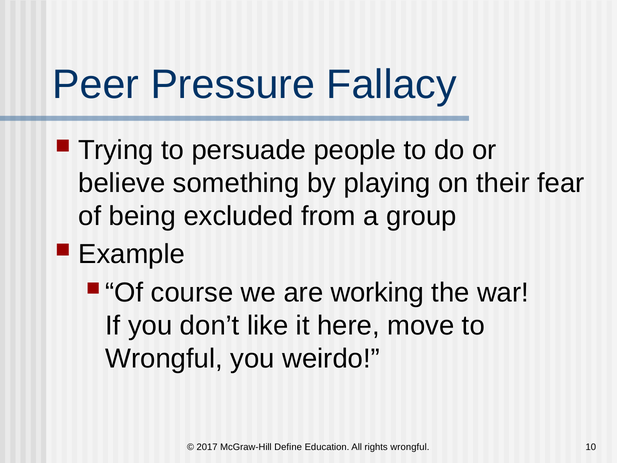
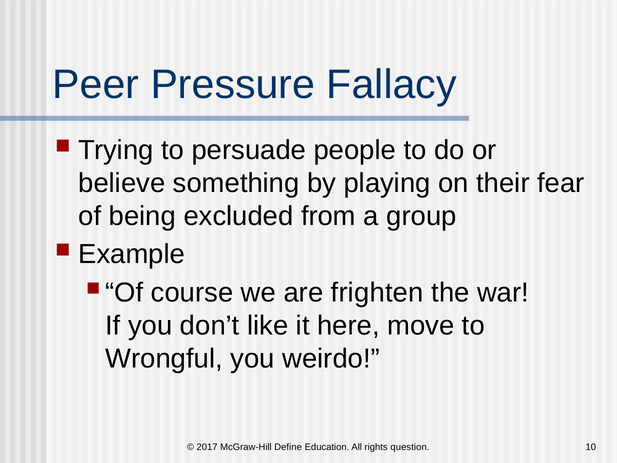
working: working -> frighten (377, 293)
rights wrongful: wrongful -> question (410, 447)
